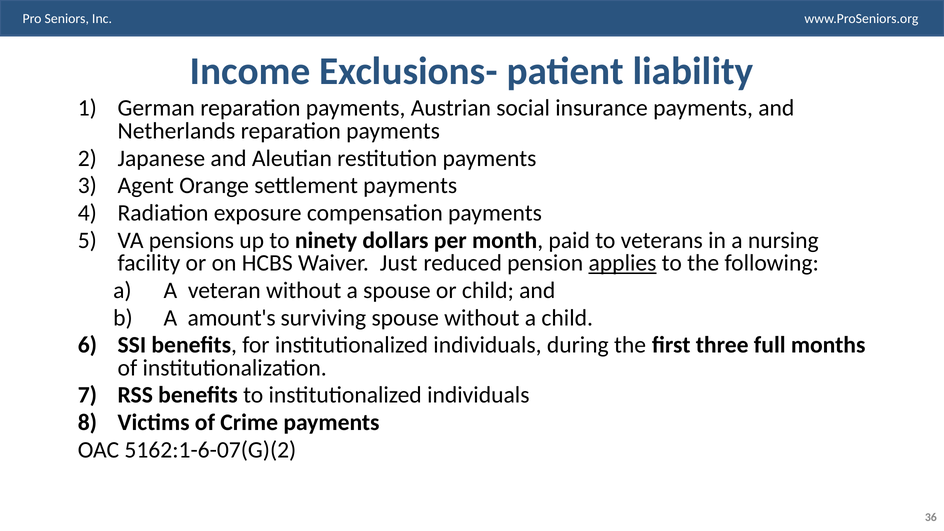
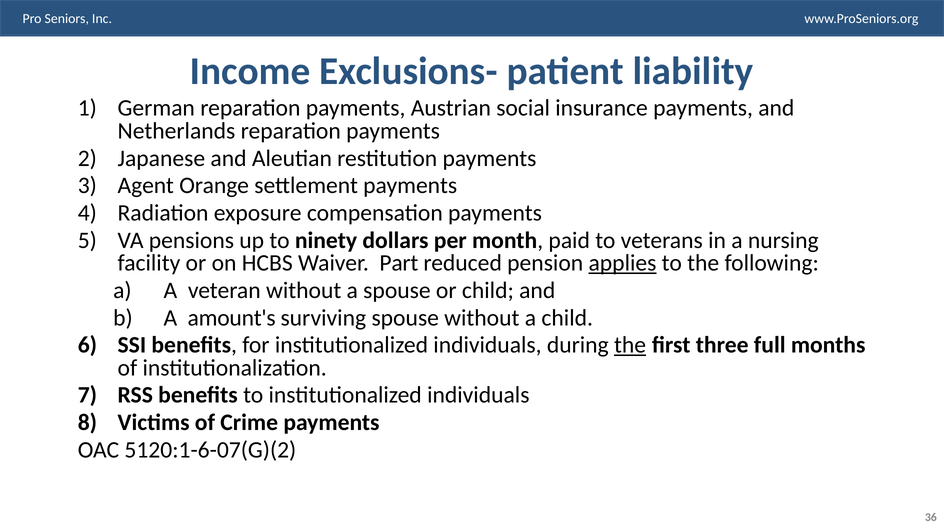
Just: Just -> Part (399, 263)
the underline: none -> present (630, 345)
5162:1-6-07(G)(2: 5162:1-6-07(G)(2 -> 5120:1-6-07(G)(2 (210, 450)
